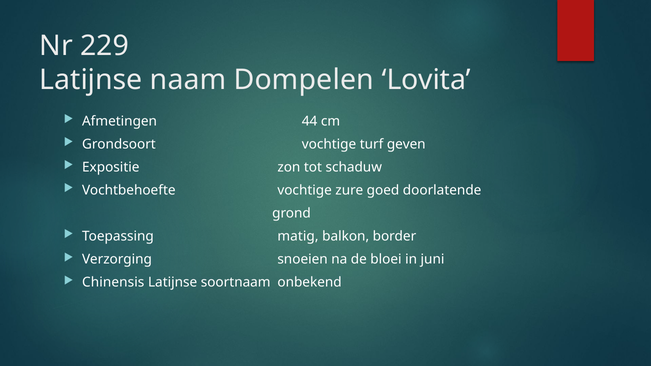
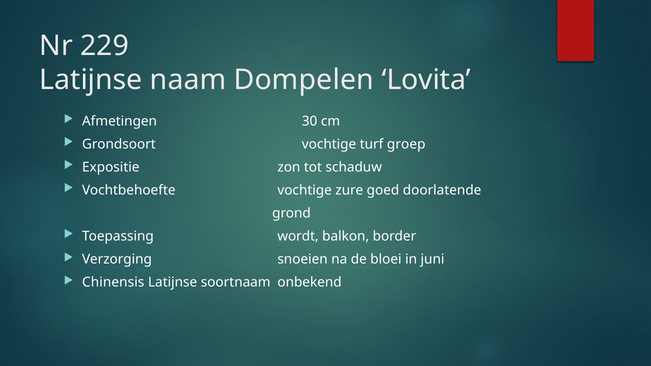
44: 44 -> 30 (310, 121)
geven: geven -> groep (406, 144)
matig: matig -> wordt (298, 236)
